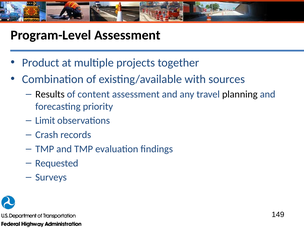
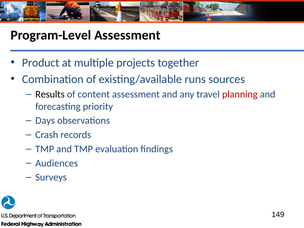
with: with -> runs (195, 79)
planning colour: black -> red (240, 94)
Limit: Limit -> Days (45, 121)
Requested: Requested -> Audiences (57, 163)
